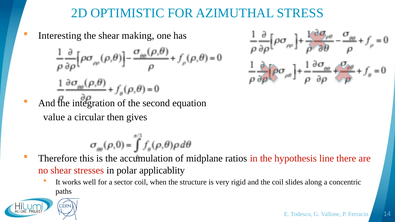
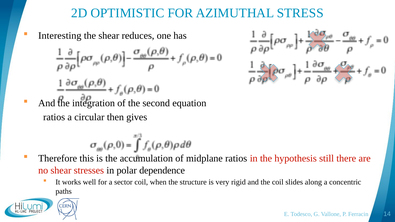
making: making -> reduces (138, 36)
value: value -> ratios (54, 117)
line: line -> still (327, 159)
applicablity: applicablity -> dependence (162, 170)
